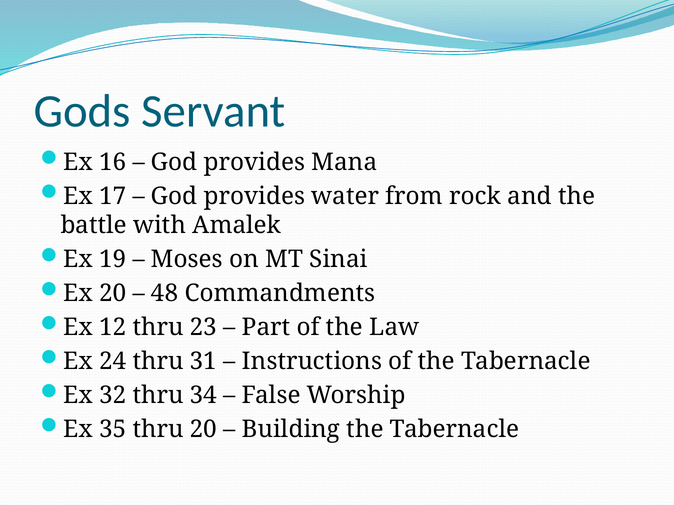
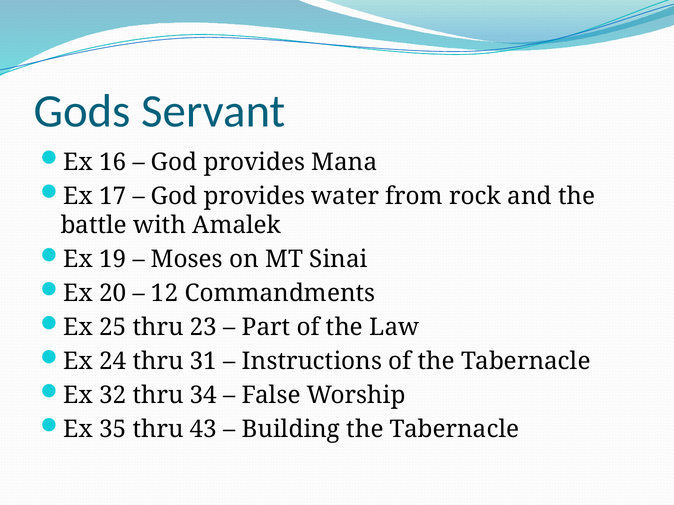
48: 48 -> 12 (165, 294)
12: 12 -> 25 (113, 328)
thru 20: 20 -> 43 (203, 430)
